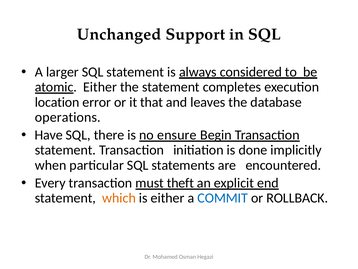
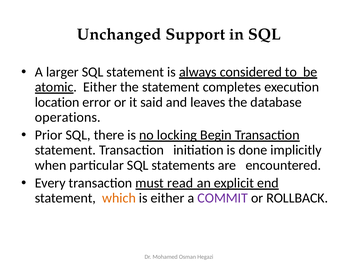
that: that -> said (152, 102)
Have: Have -> Prior (49, 135)
ensure: ensure -> locking (177, 135)
theft: theft -> read (180, 183)
COMMIT colour: blue -> purple (223, 198)
